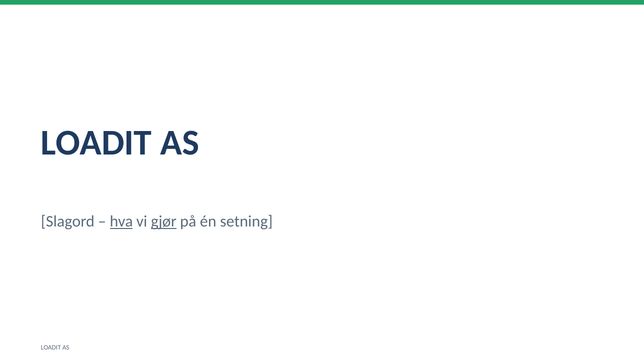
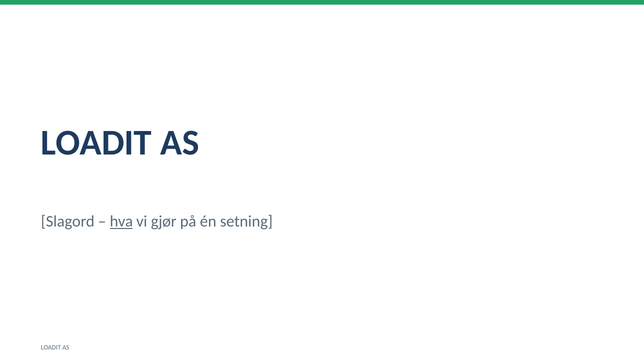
gjør underline: present -> none (164, 222)
